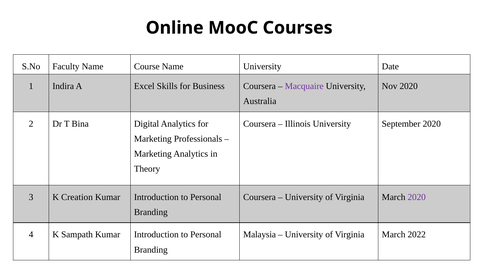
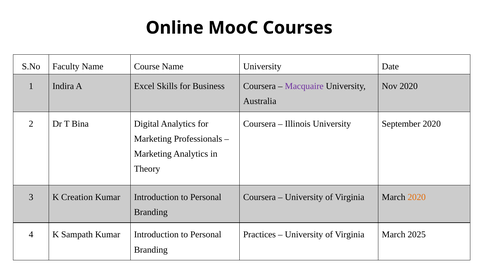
2020 colour: purple -> orange (417, 197)
Malaysia: Malaysia -> Practices (260, 234)
2022: 2022 -> 2025 (417, 234)
